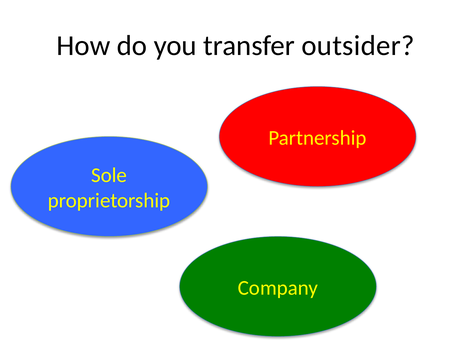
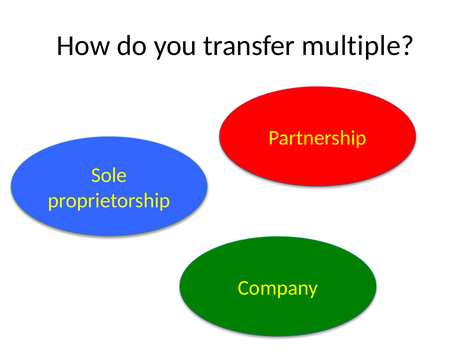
outsider: outsider -> multiple (358, 46)
